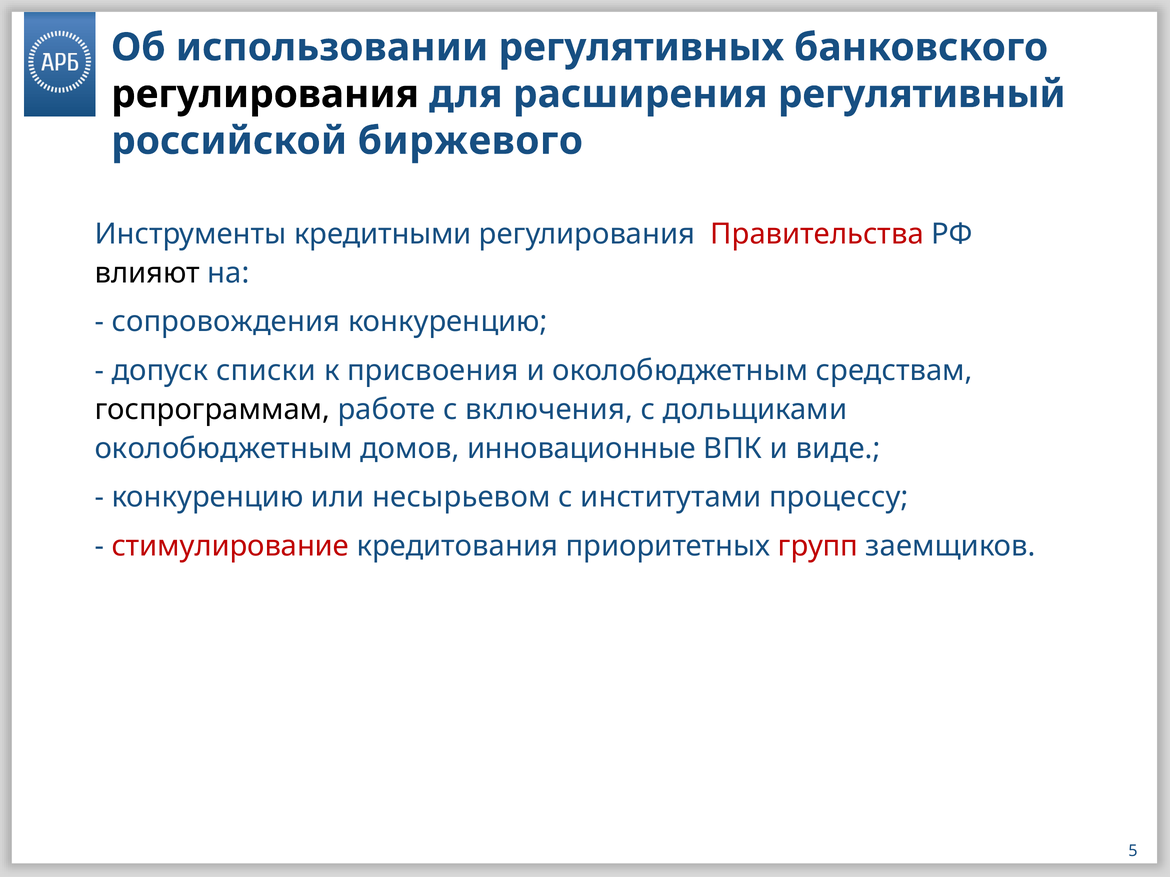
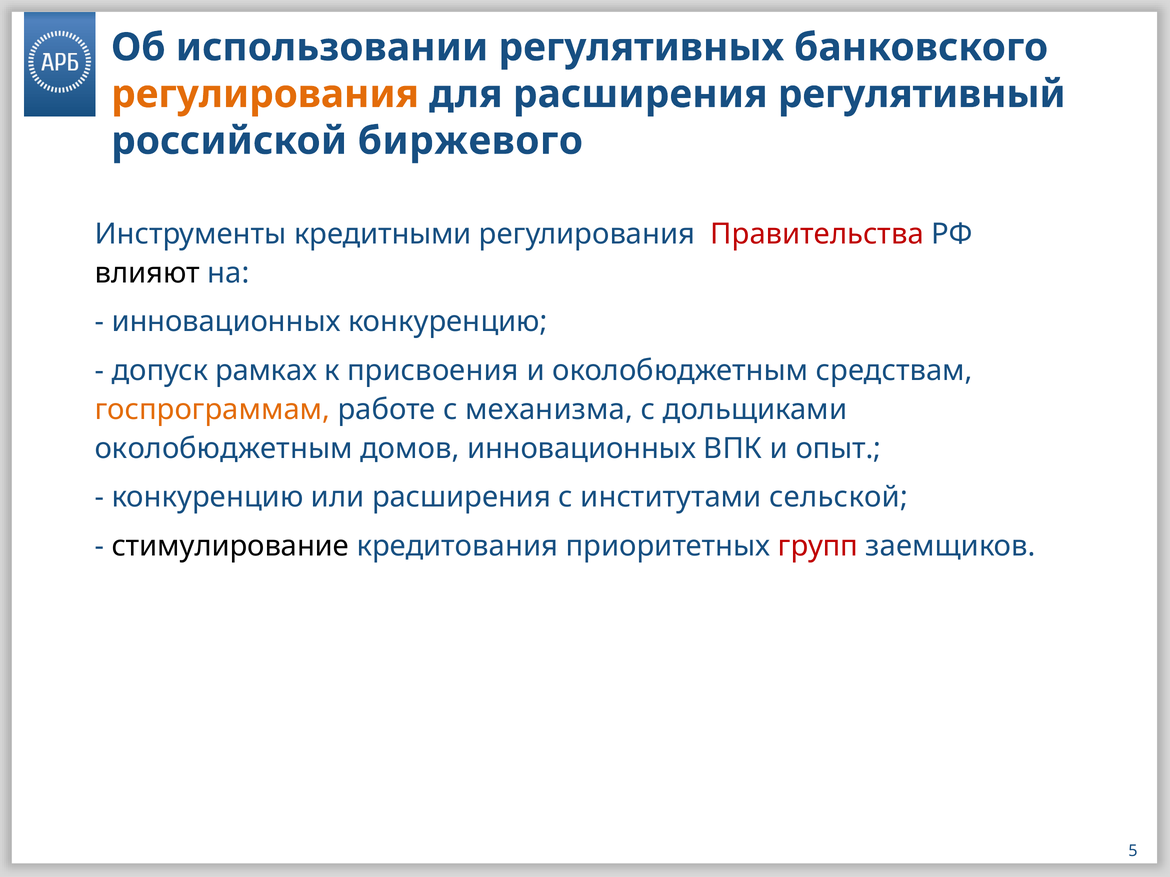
регулирования colour: black -> orange (265, 94)
сопровождения: сопровождения -> инновационных (226, 322)
списки: списки -> рамках (266, 371)
госпрограммам colour: black -> orange (212, 410)
включения: включения -> механизма (549, 410)
домов инновационные: инновационные -> инновационных (582, 449)
виде: виде -> опыт (838, 449)
или несырьевом: несырьевом -> расширения (462, 497)
процессу: процессу -> сельской (839, 497)
стимулирование colour: red -> black (230, 546)
